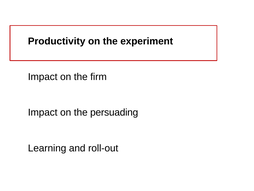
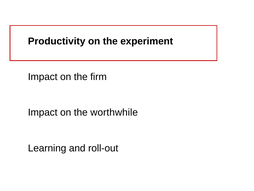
persuading: persuading -> worthwhile (114, 112)
